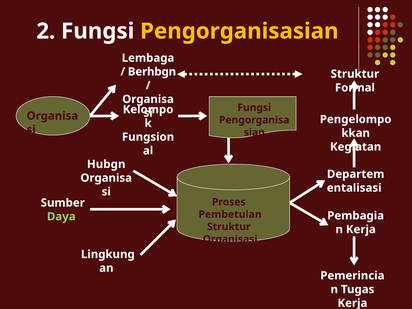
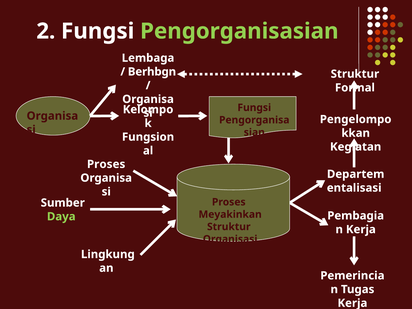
Pengorganisasian colour: yellow -> light green (239, 31)
Hubgn: Hubgn -> Proses (106, 164)
Pembetulan: Pembetulan -> Meyakinkan (230, 214)
